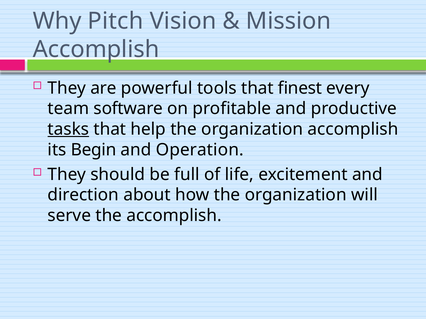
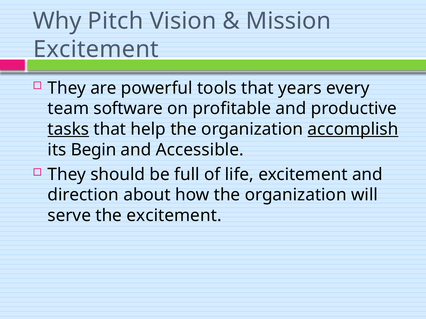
Accomplish: Accomplish -> Excitement (96, 50)
finest: finest -> years (300, 88)
accomplish underline: none -> present (353, 129)
Operation: Operation -> Accessible (200, 150)
the accomplish: accomplish -> excitement (174, 216)
